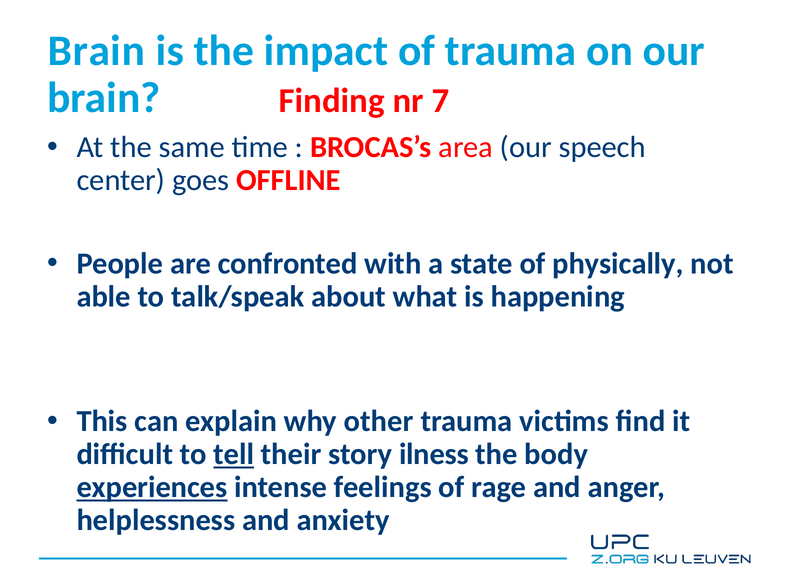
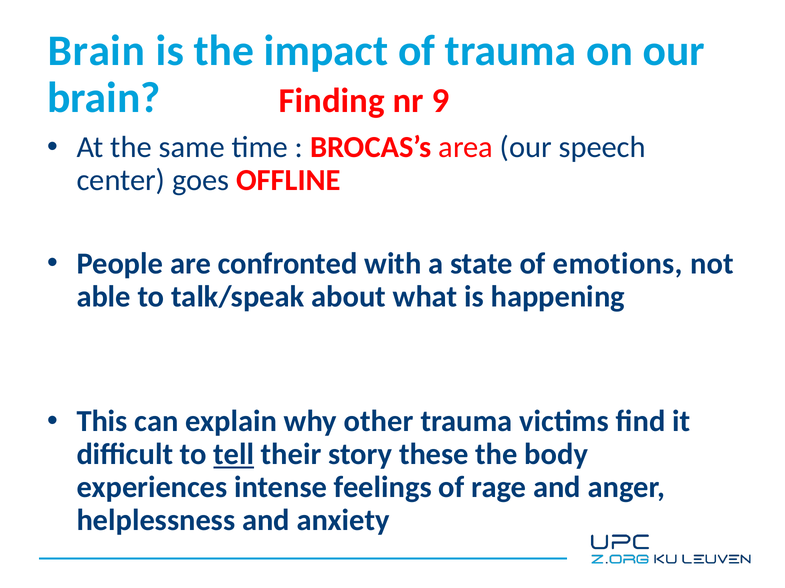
7: 7 -> 9 (441, 101)
physically: physically -> emotions (618, 264)
ilness: ilness -> these (434, 455)
experiences underline: present -> none (152, 488)
